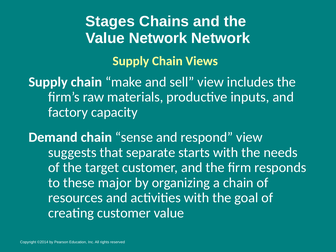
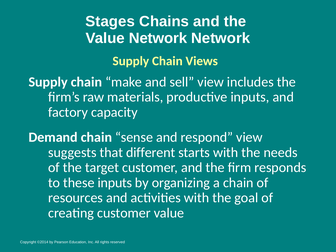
separate: separate -> different (151, 152)
these major: major -> inputs (115, 183)
